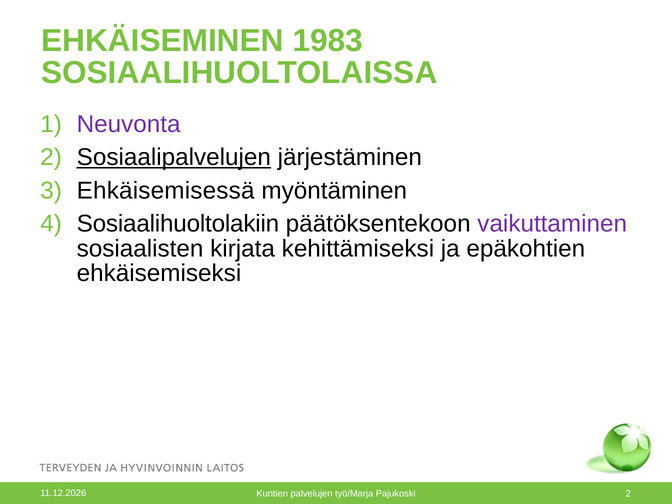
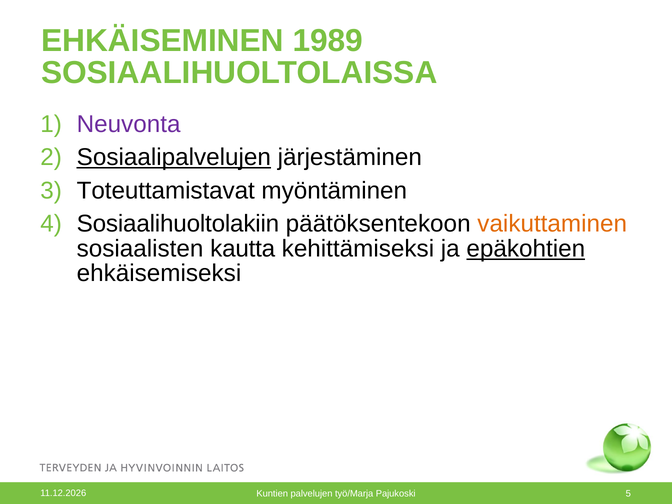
1983: 1983 -> 1989 (328, 41)
Ehkäisemisessä: Ehkäisemisessä -> Toteuttamistavat (166, 191)
vaikuttaminen colour: purple -> orange (552, 224)
kirjata: kirjata -> kautta (243, 249)
epäkohtien underline: none -> present (526, 249)
Pajukoski 2: 2 -> 5 (628, 493)
